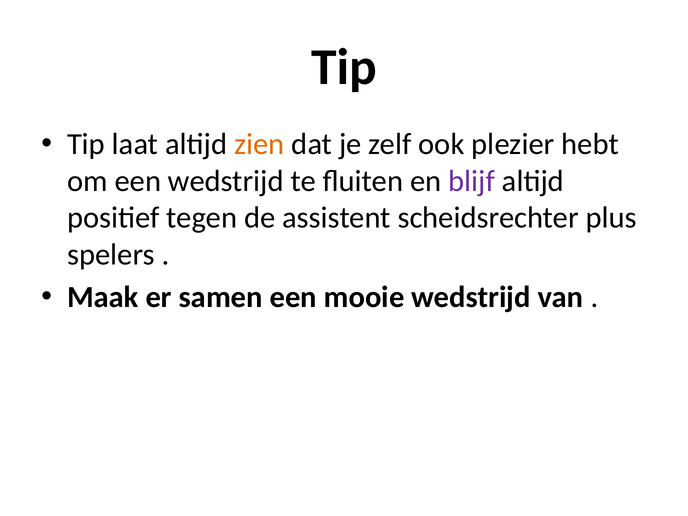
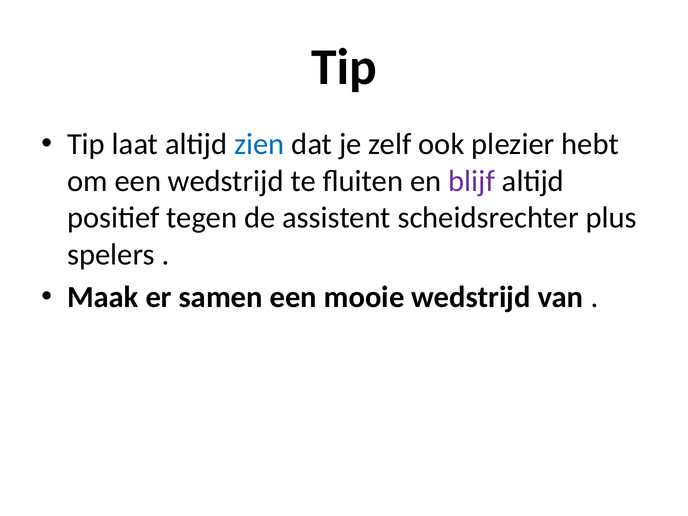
zien colour: orange -> blue (259, 144)
